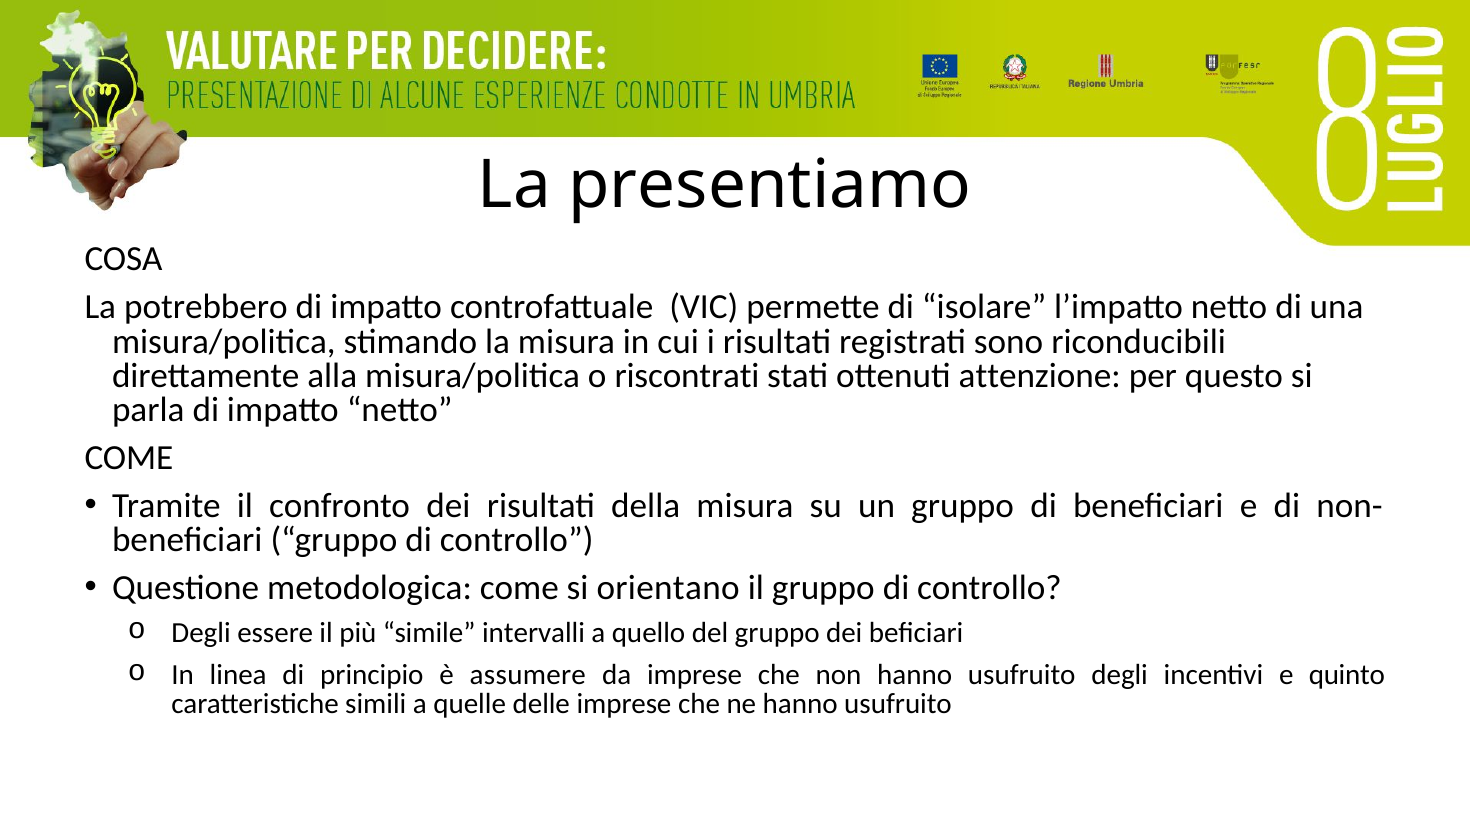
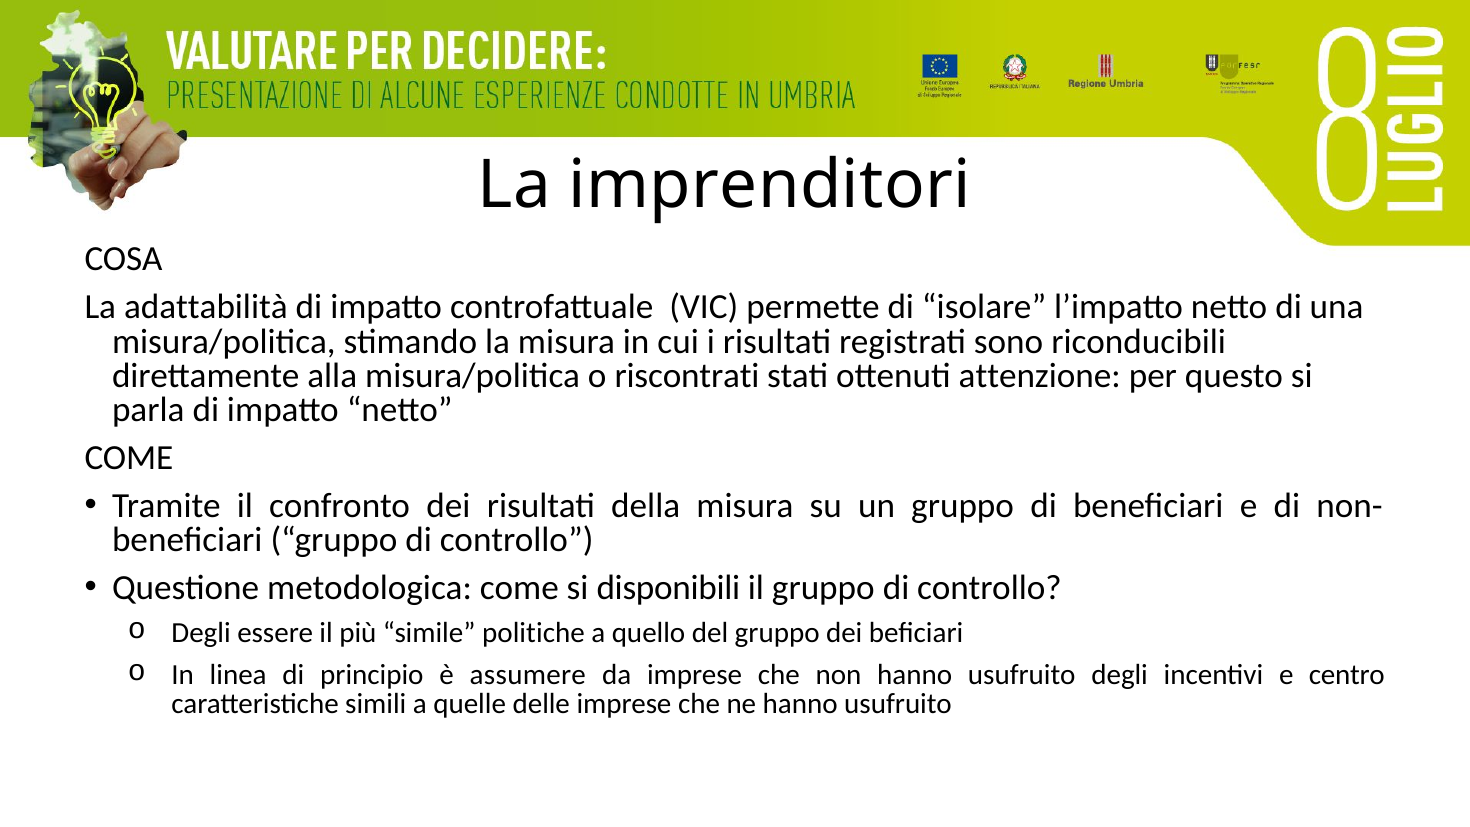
presentiamo: presentiamo -> imprenditori (770, 185)
potrebbero: potrebbero -> adattabilità (206, 307)
orientano: orientano -> disponibili (668, 588)
intervalli: intervalli -> politiche (533, 633)
quinto: quinto -> centro (1347, 675)
